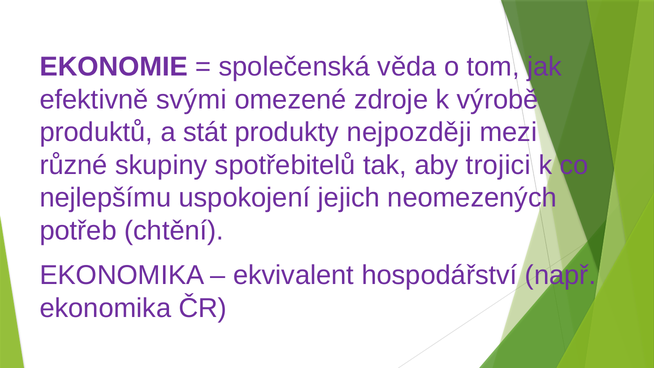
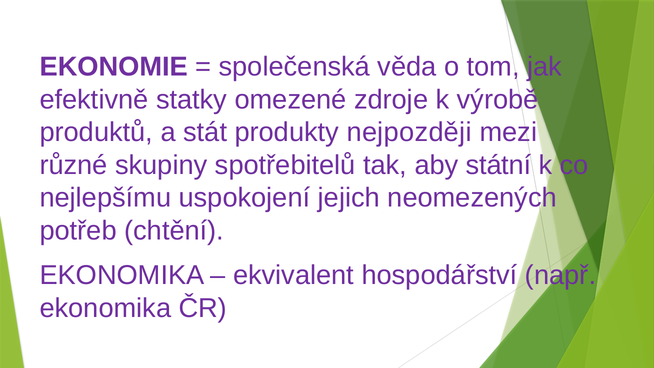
svými: svými -> statky (192, 100)
trojici: trojici -> státní (499, 165)
